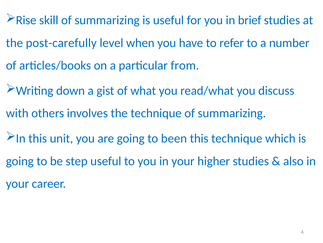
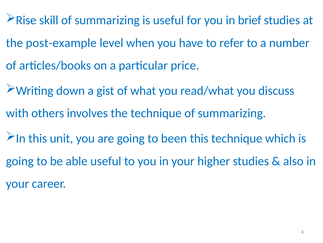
post-carefully: post-carefully -> post-example (61, 43)
from: from -> price (185, 65)
step: step -> able (77, 161)
